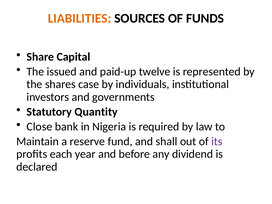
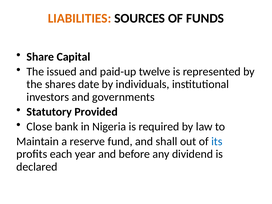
case: case -> date (89, 84)
Quantity: Quantity -> Provided (96, 112)
its colour: purple -> blue (217, 141)
